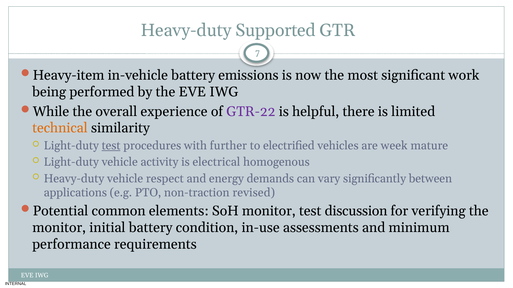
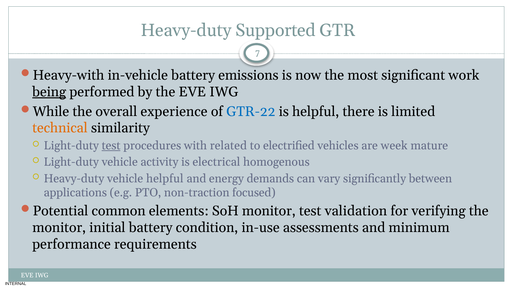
Heavy-item: Heavy-item -> Heavy-with (69, 75)
being underline: none -> present (49, 92)
GTR-22 colour: purple -> blue (251, 112)
further: further -> related (228, 146)
vehicle respect: respect -> helpful (165, 179)
revised: revised -> focused (254, 193)
discussion: discussion -> validation (356, 211)
